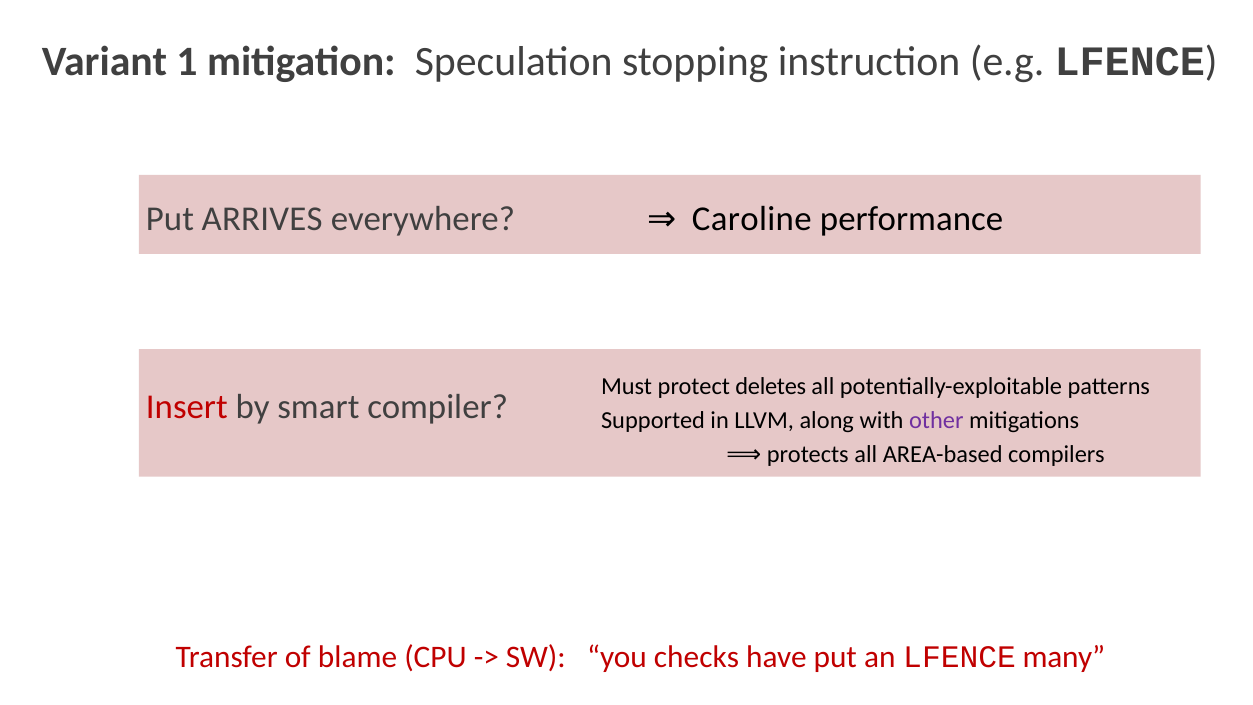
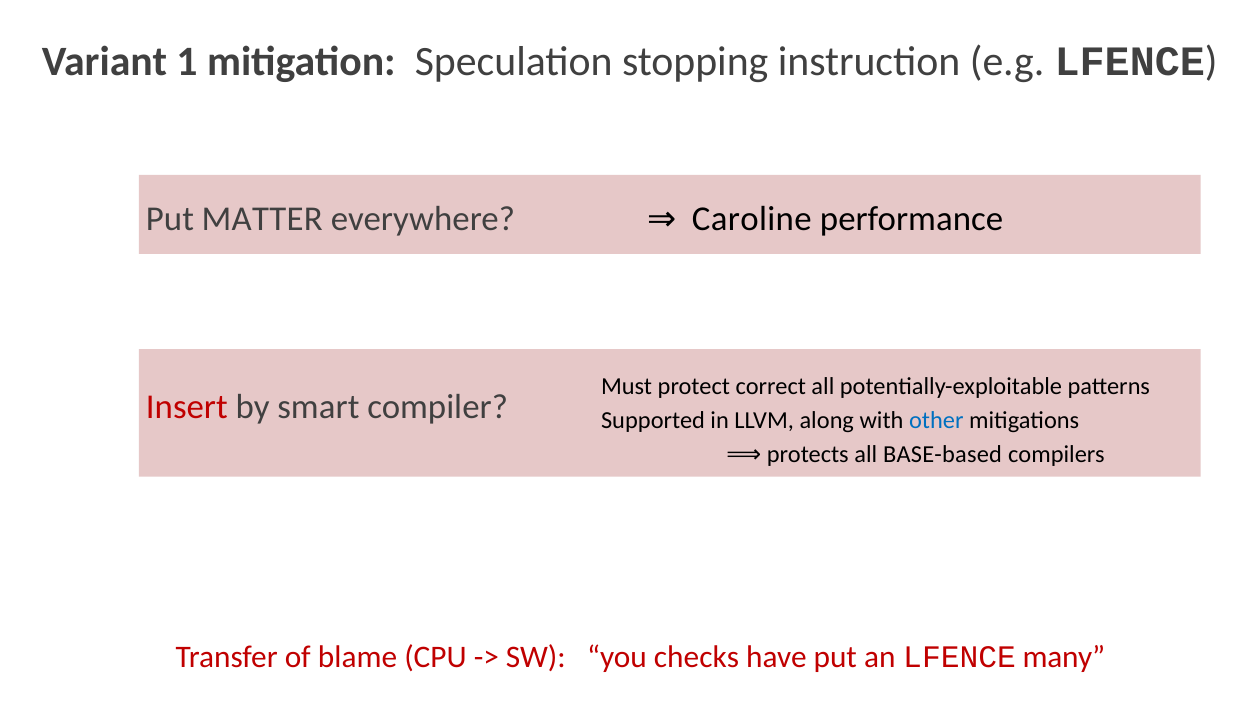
ARRIVES: ARRIVES -> MATTER (262, 219)
deletes: deletes -> correct (771, 387)
other colour: purple -> blue (936, 421)
AREA-based: AREA-based -> BASE-based (943, 455)
